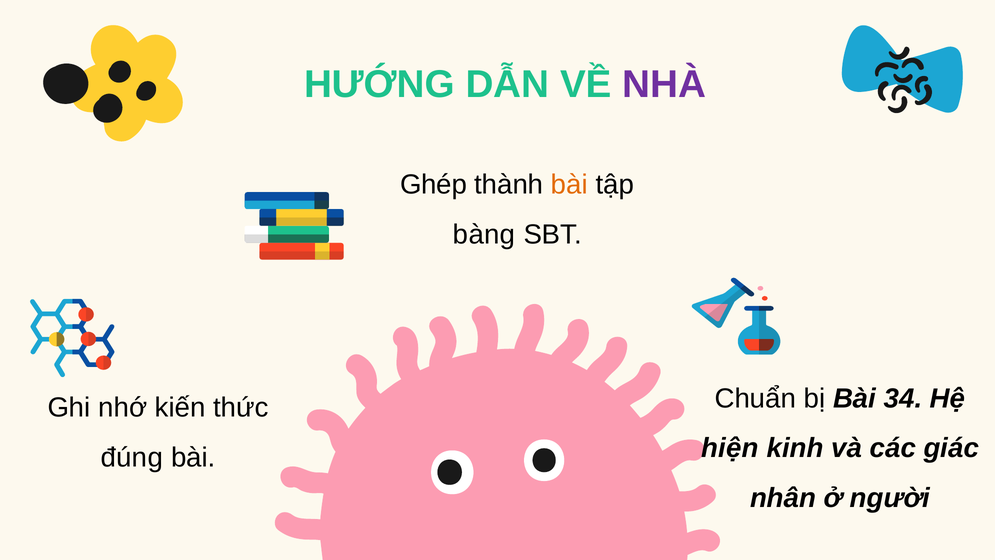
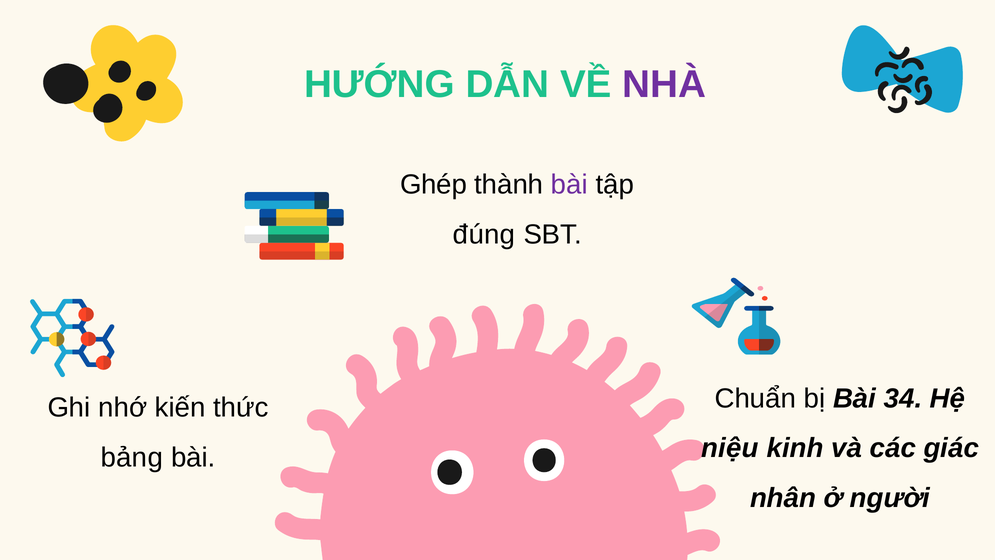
bài colour: orange -> purple (569, 185)
bàng: bàng -> đúng (484, 234)
hiện: hiện -> niệu (730, 448)
đúng: đúng -> bảng (132, 457)
